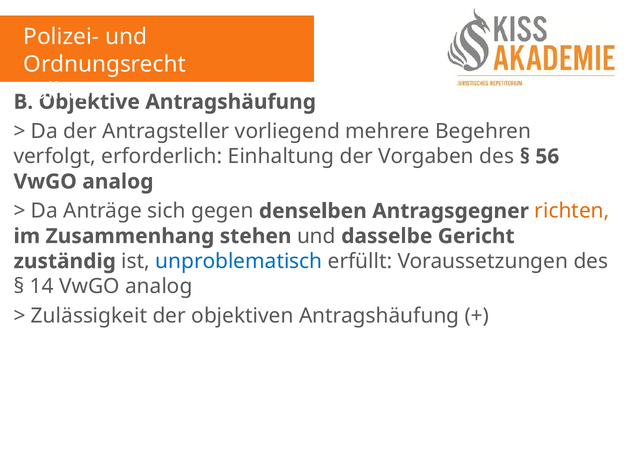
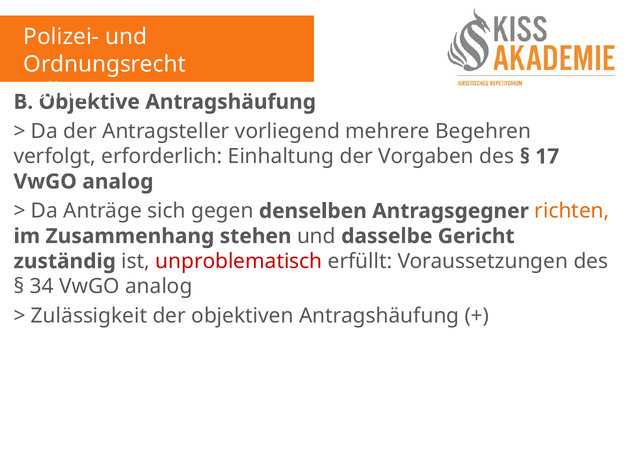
56: 56 -> 17 (547, 156)
unproblematisch colour: blue -> red (239, 261)
14: 14 -> 34 (42, 286)
